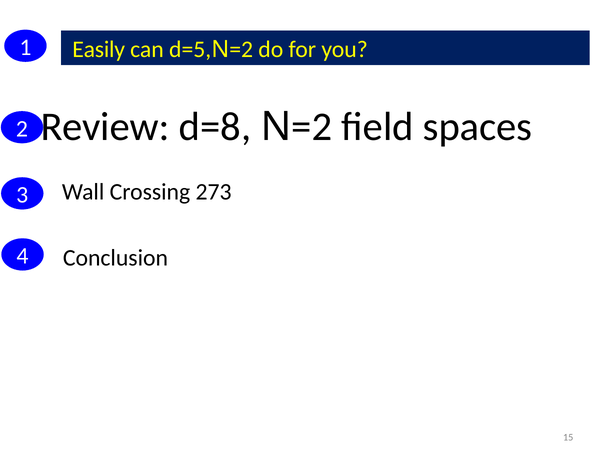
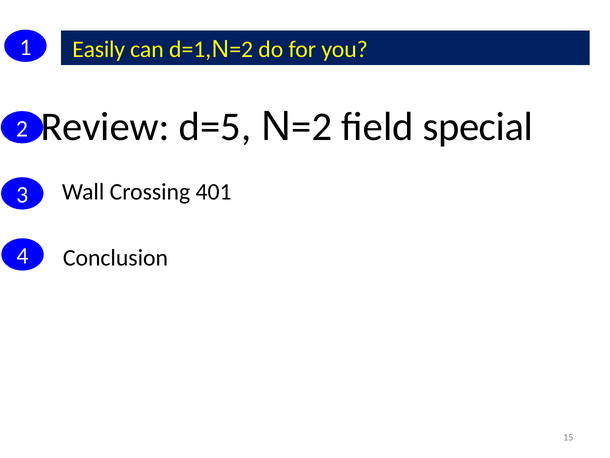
d=5: d=5 -> d=1 (190, 49)
d=8: d=8 -> d=5 (215, 127)
spaces: spaces -> special (478, 127)
273: 273 -> 401 (214, 192)
